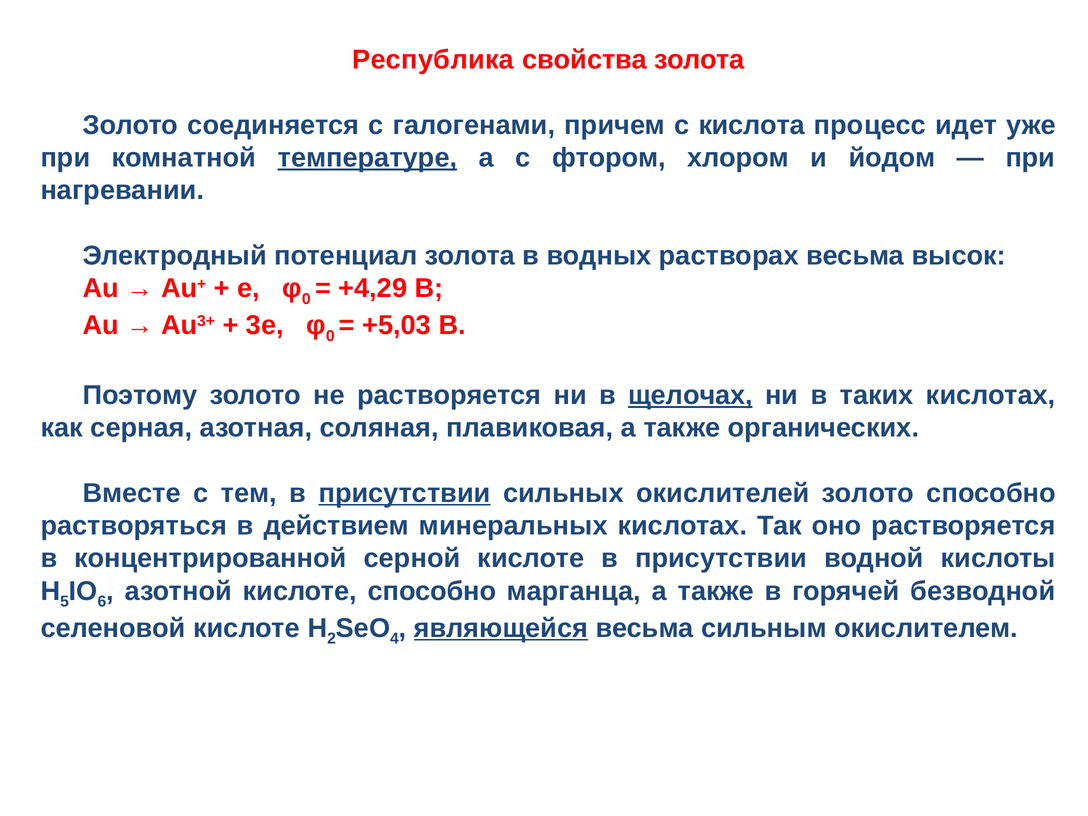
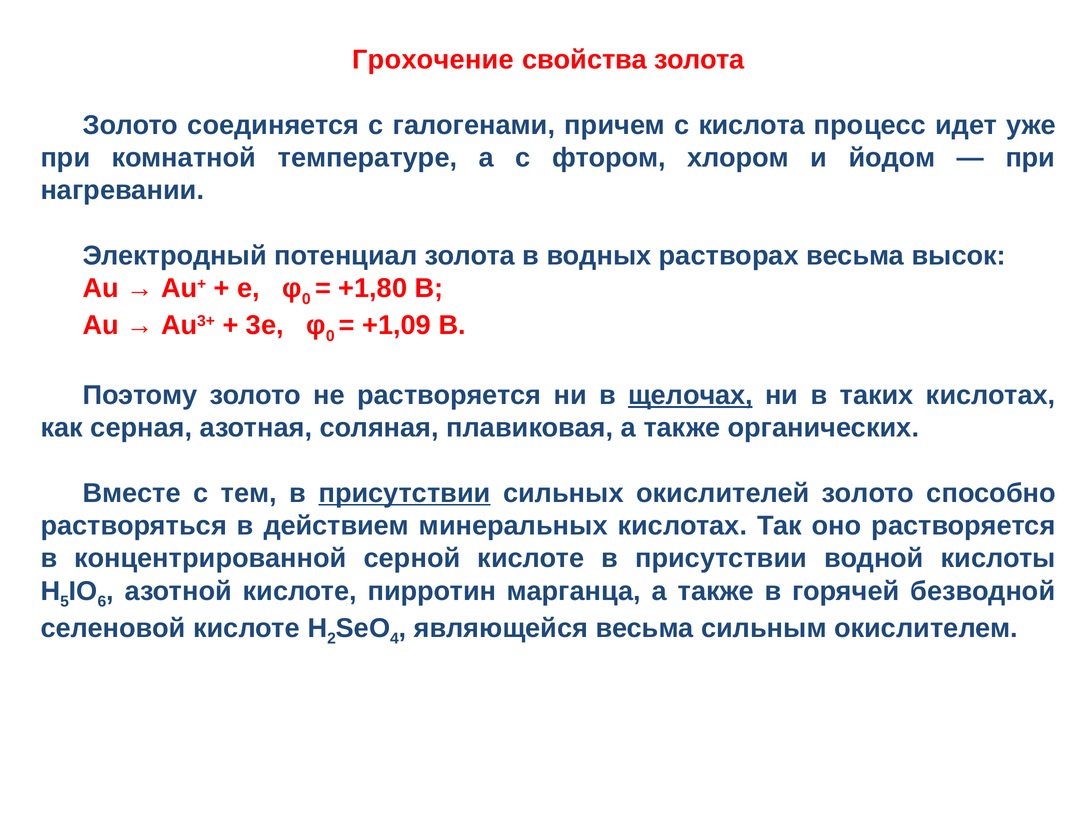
Республика: Республика -> Грохочение (433, 60)
температуре underline: present -> none (367, 158)
+4,29: +4,29 -> +1,80 (373, 288)
+5,03: +5,03 -> +1,09 (397, 326)
кислоте способно: способно -> пирротин (432, 591)
являющейся underline: present -> none (501, 628)
